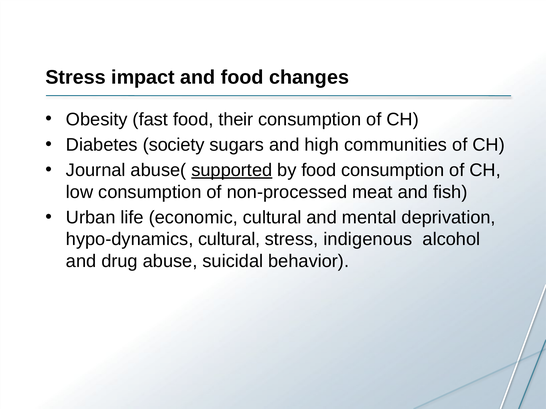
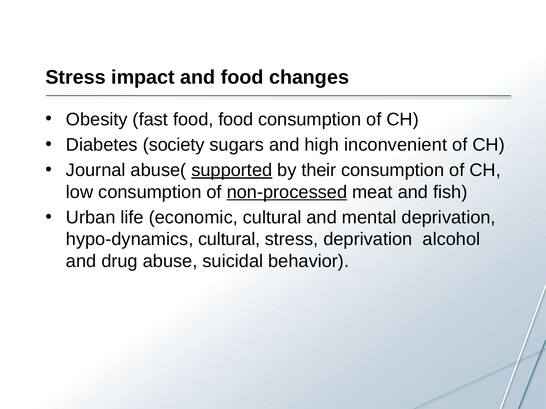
food their: their -> food (236, 119)
communities: communities -> inconvenient (396, 145)
by food: food -> their (319, 170)
non-processed underline: none -> present (287, 192)
stress indigenous: indigenous -> deprivation (368, 240)
